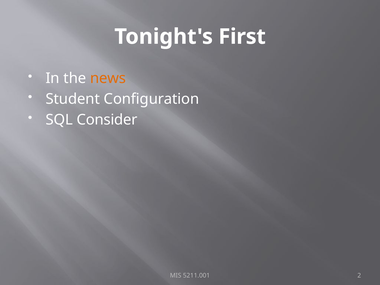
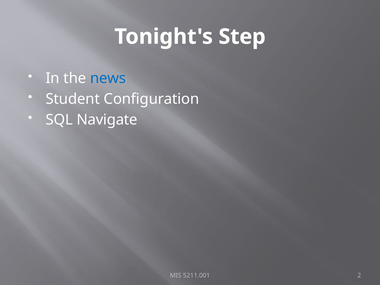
First: First -> Step (242, 37)
news colour: orange -> blue (108, 78)
Consider: Consider -> Navigate (107, 120)
